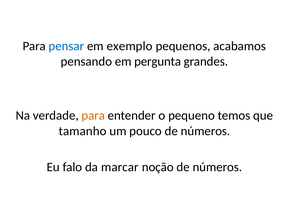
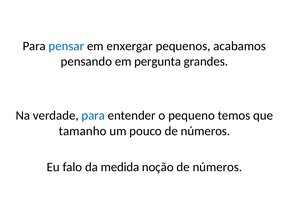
exemplo: exemplo -> enxergar (130, 46)
para colour: orange -> blue (93, 115)
marcar: marcar -> medida (120, 167)
